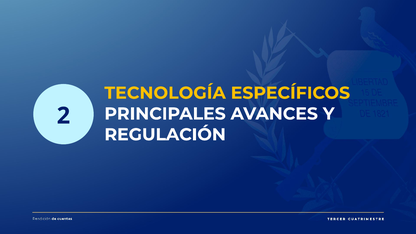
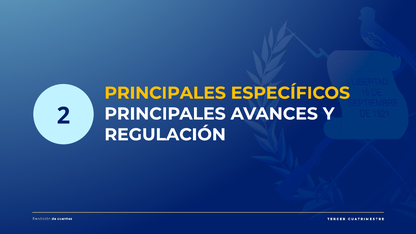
TECNOLOGÍA: TECNOLOGÍA -> PRINCIPALES (165, 93)
